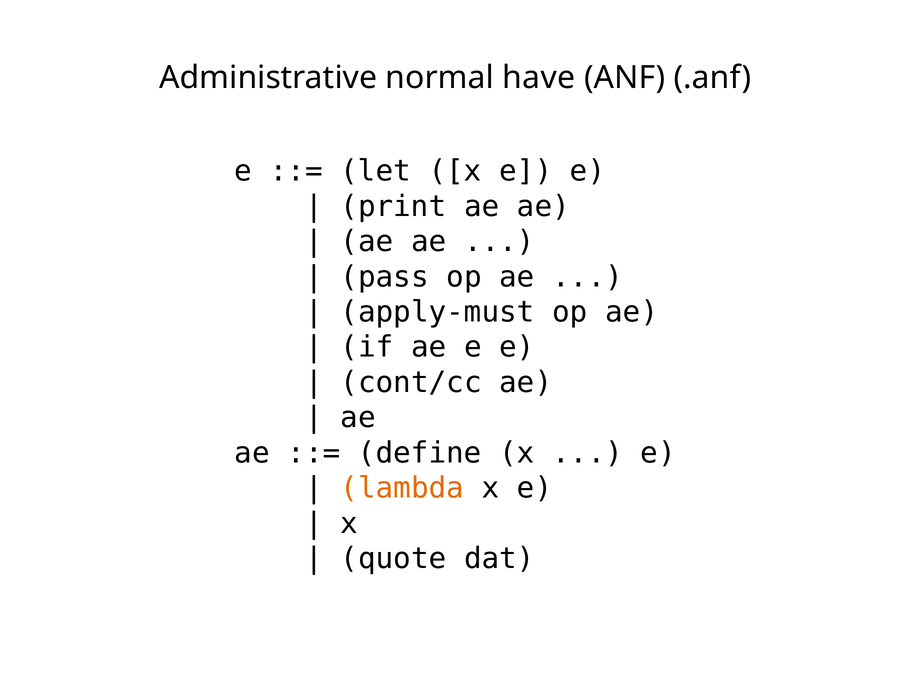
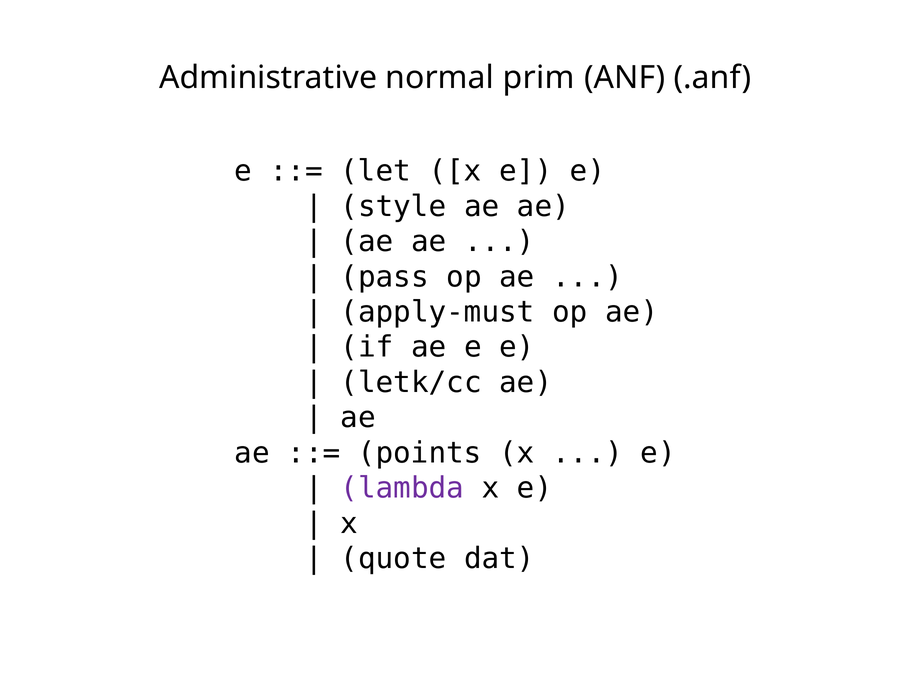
have: have -> prim (539, 78)
print: print -> style (393, 207)
cont/cc: cont/cc -> letk/cc (411, 383)
define: define -> points (420, 453)
lambda colour: orange -> purple (402, 488)
